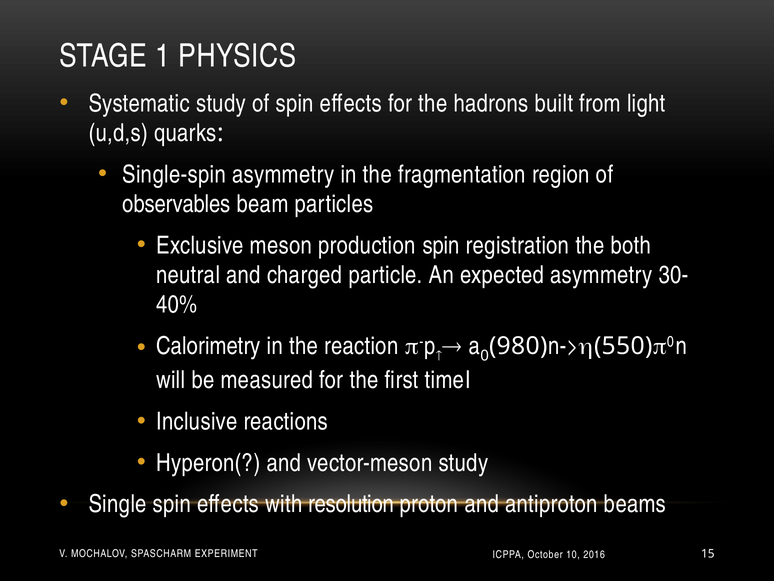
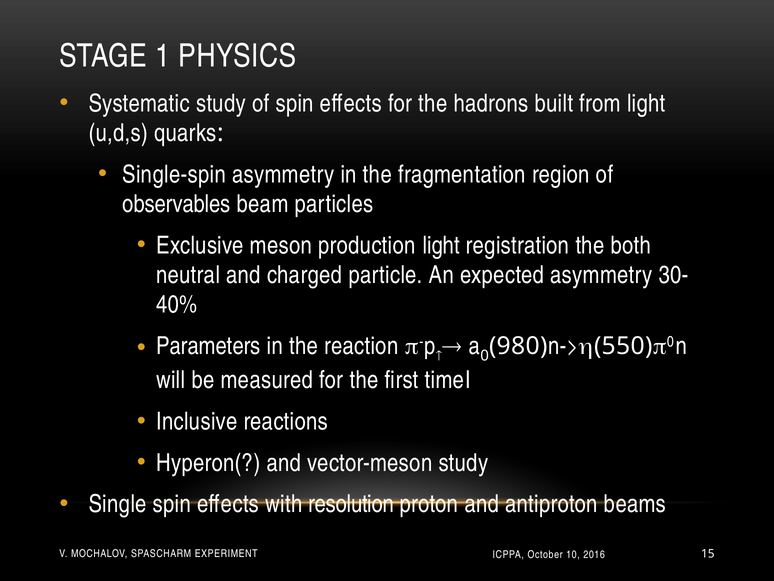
production spin: spin -> light (441, 245)
Calorimetry: Calorimetry -> Parameters (208, 346)
